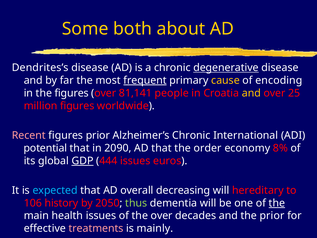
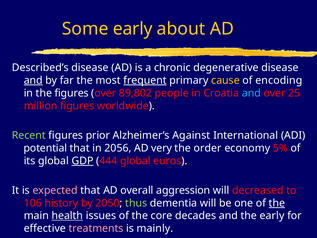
Some both: both -> early (133, 29)
Dendrites’s: Dendrites’s -> Described’s (40, 68)
degenerative underline: present -> none (226, 68)
and underline: none -> present (33, 80)
81,141: 81,141 -> 89,802 (135, 93)
and colour: yellow -> light blue (251, 93)
Recent colour: pink -> light green (29, 135)
Alzheimer’s Chronic: Chronic -> Against (191, 135)
2090: 2090 -> 2056 (118, 148)
AD that: that -> very (162, 148)
8%: 8% -> 5% (280, 148)
444 issues: issues -> global (135, 161)
expected colour: light blue -> pink (55, 190)
decreasing: decreasing -> aggression (183, 190)
hereditary: hereditary -> decreased (258, 190)
health underline: none -> present (67, 216)
the over: over -> core (162, 216)
the prior: prior -> early (272, 216)
